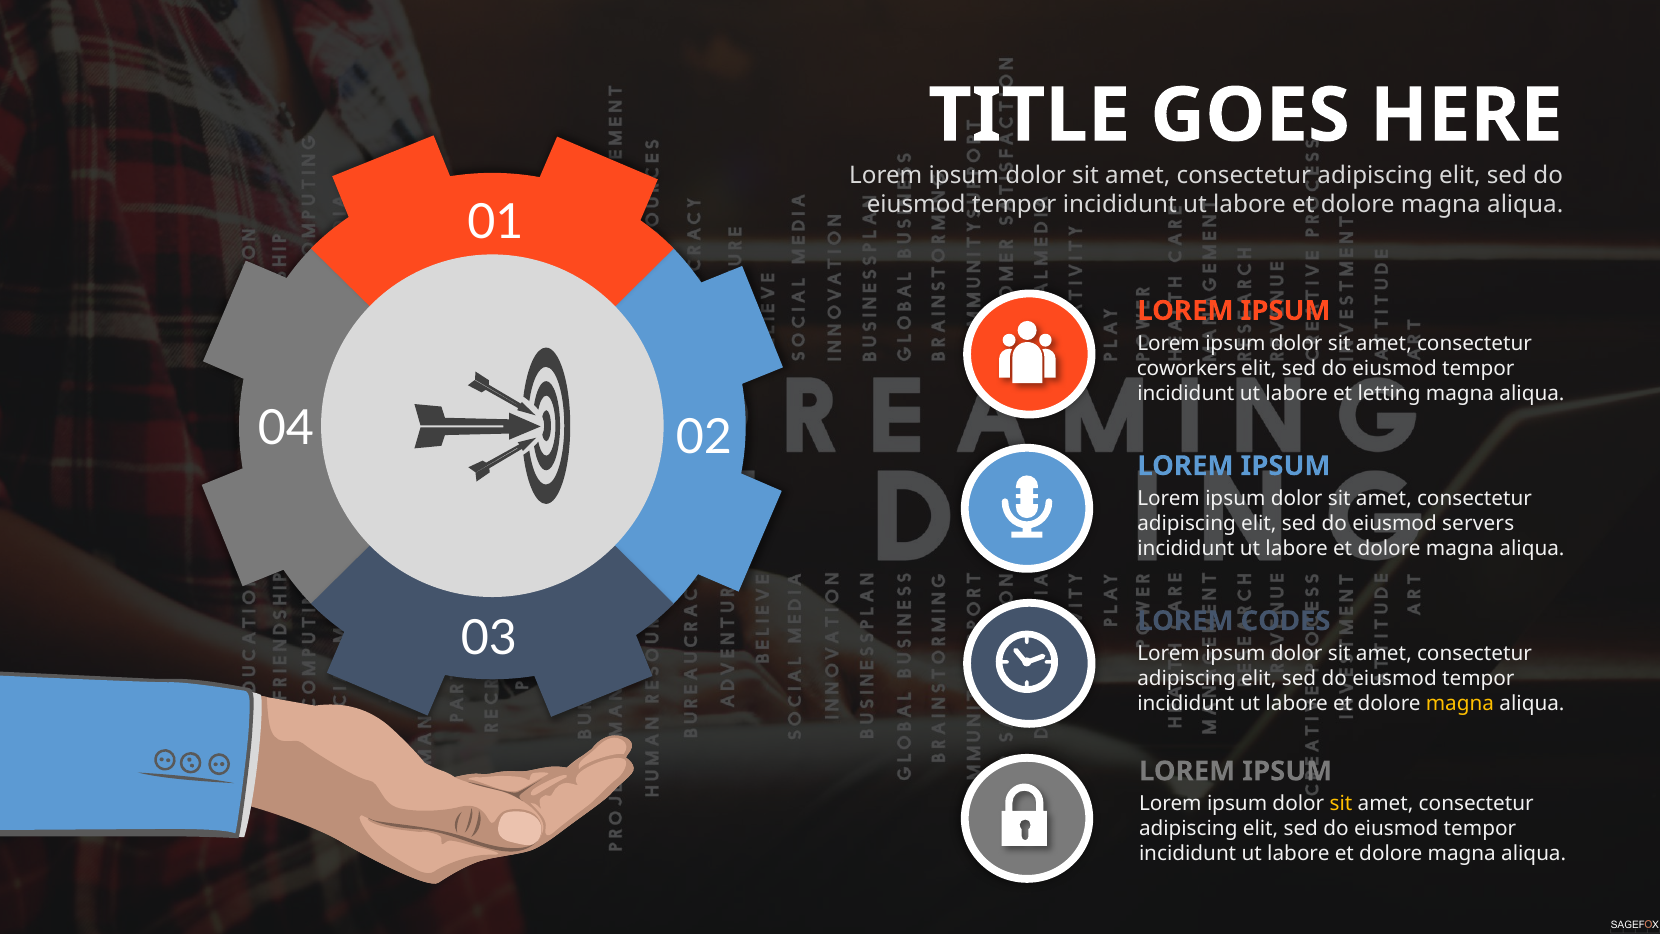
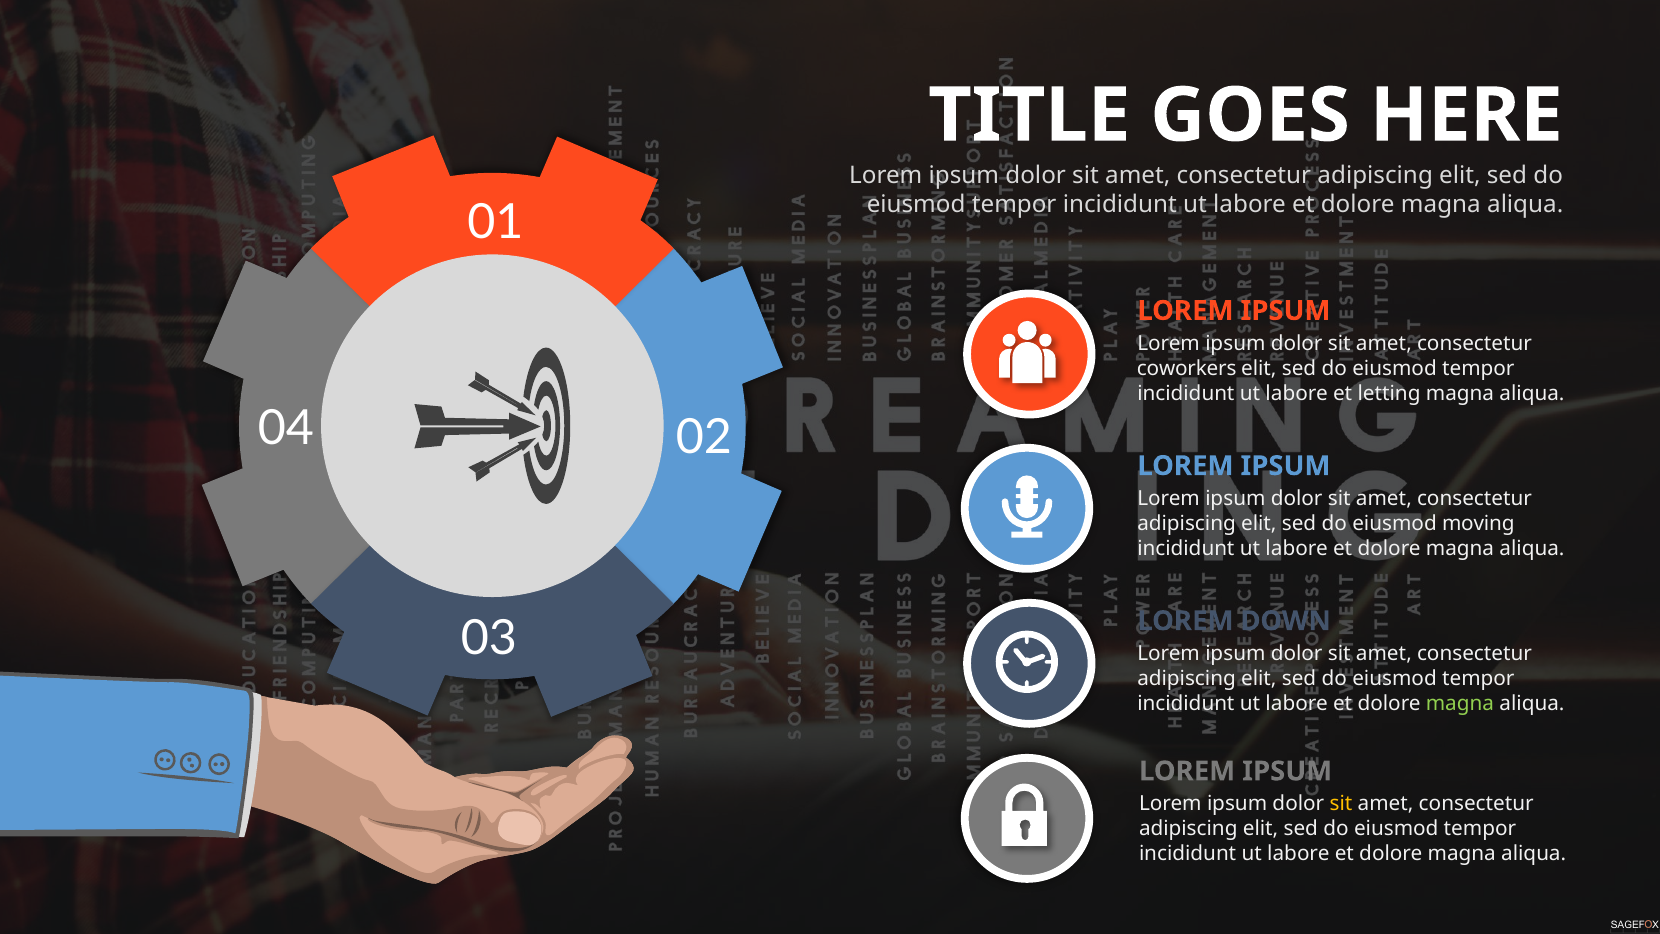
servers: servers -> moving (1478, 523)
CODES: CODES -> DOWN (1286, 621)
magna colour: yellow -> light green (1460, 703)
